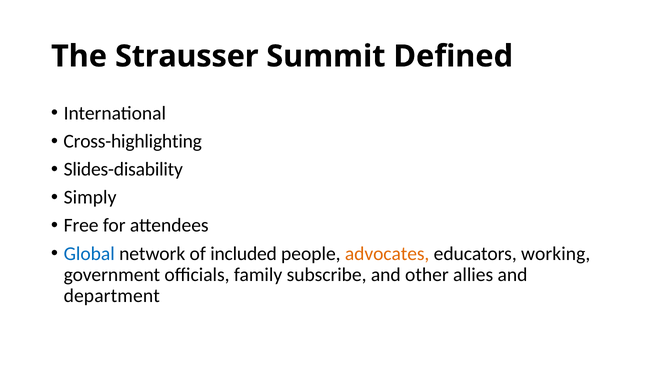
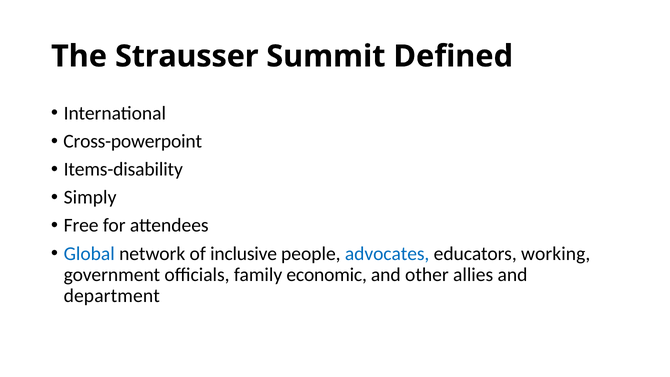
Cross-highlighting: Cross-highlighting -> Cross-powerpoint (133, 141)
Slides-disability: Slides-disability -> Items-disability (123, 169)
included: included -> inclusive (244, 254)
advocates colour: orange -> blue (387, 254)
subscribe: subscribe -> economic (327, 275)
